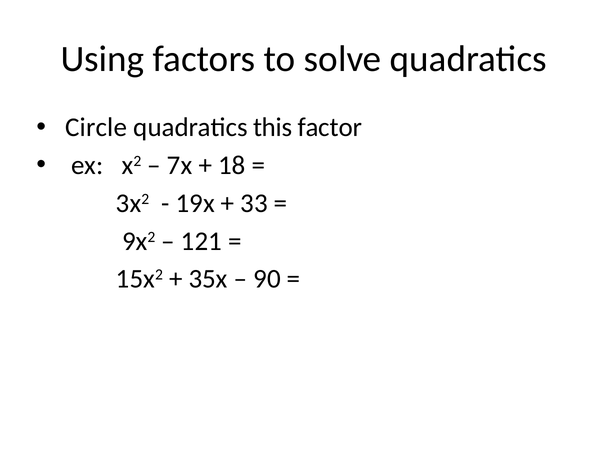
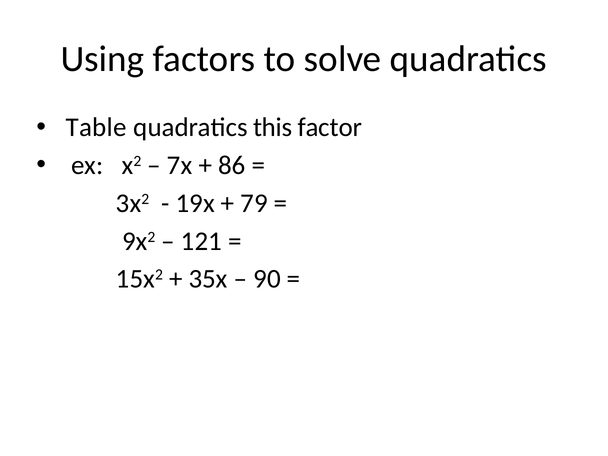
Circle: Circle -> Table (96, 128)
18: 18 -> 86 (232, 165)
33: 33 -> 79 (254, 203)
